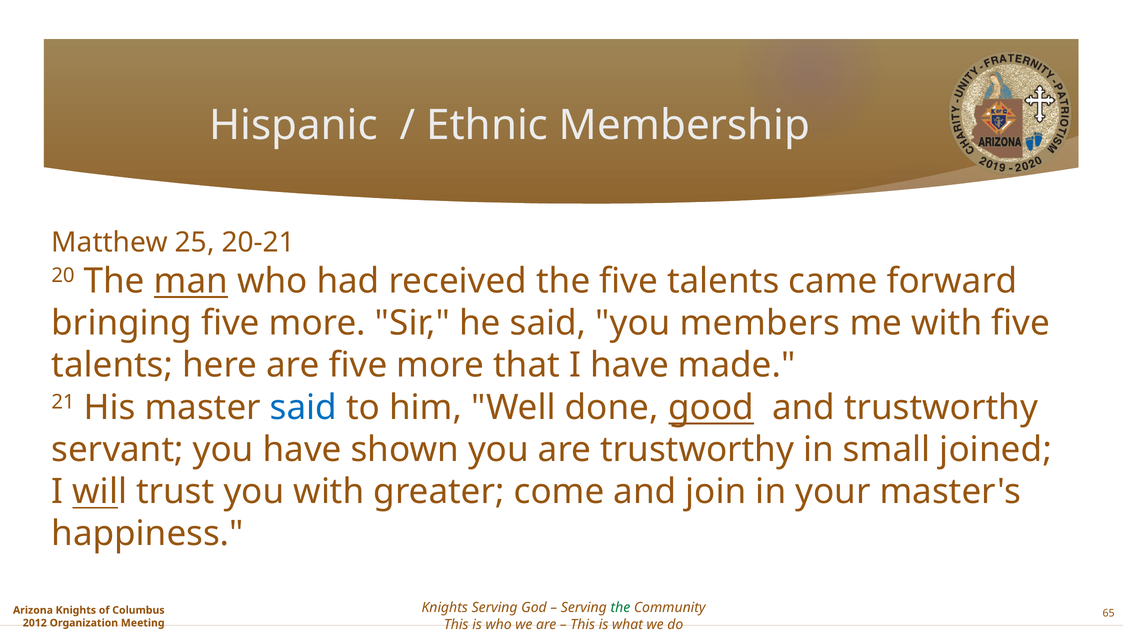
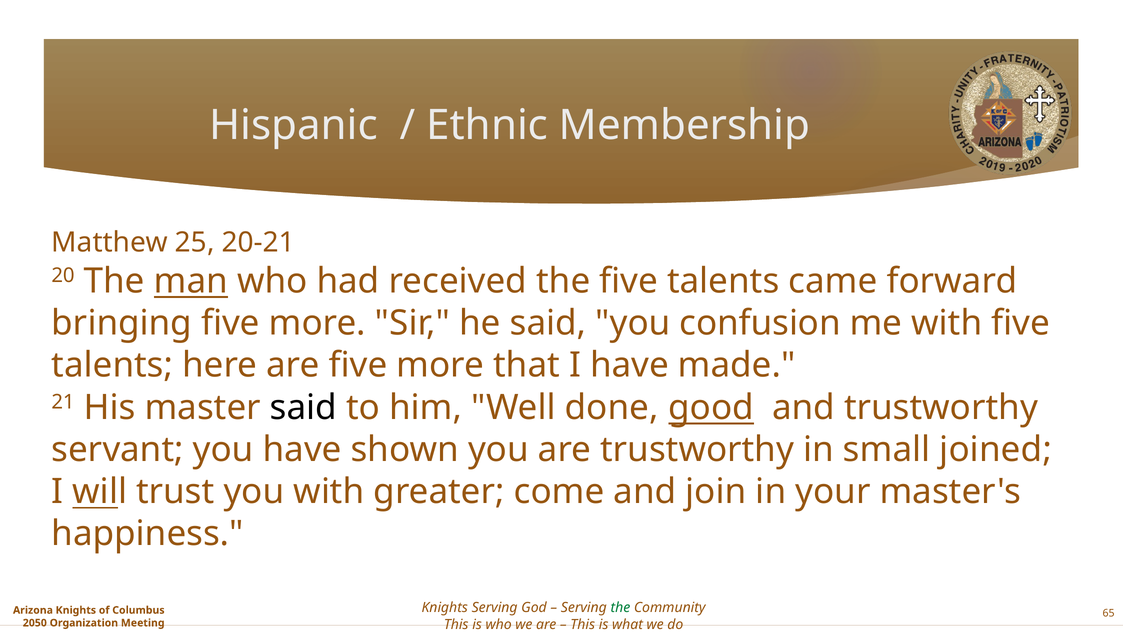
members: members -> confusion (760, 323)
said colour: blue -> black (303, 407)
2012: 2012 -> 2050 (35, 623)
